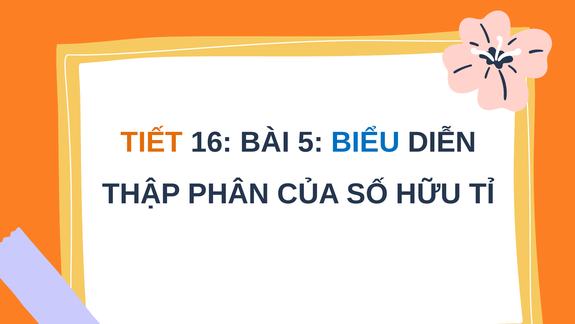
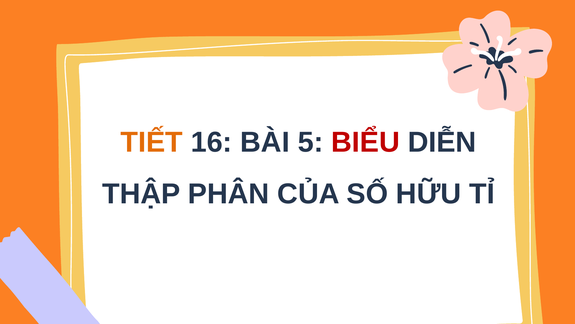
BIỂU colour: blue -> red (365, 142)
